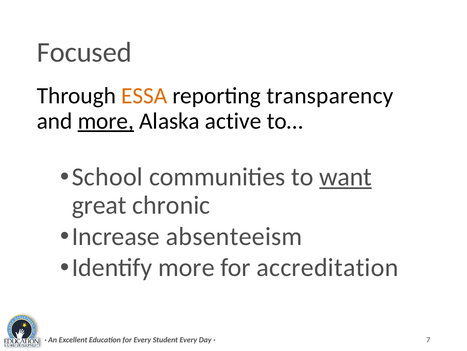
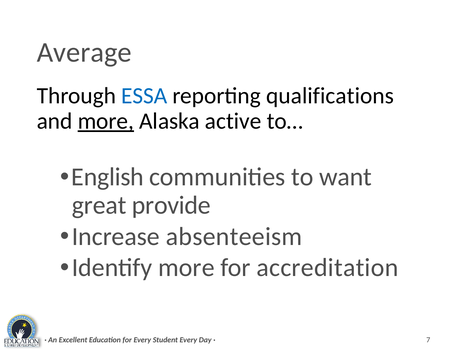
Focused: Focused -> Average (84, 52)
ESSA colour: orange -> blue (144, 96)
transparency: transparency -> qualifications (330, 96)
School: School -> English (108, 177)
want underline: present -> none (346, 177)
chronic: chronic -> provide (171, 205)
